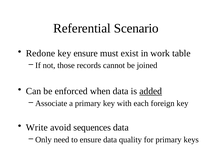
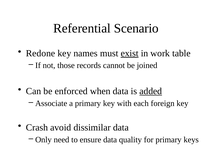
key ensure: ensure -> names (86, 53)
exist underline: none -> present (130, 53)
Write: Write -> Crash (37, 128)
sequences: sequences -> dissimilar (92, 128)
